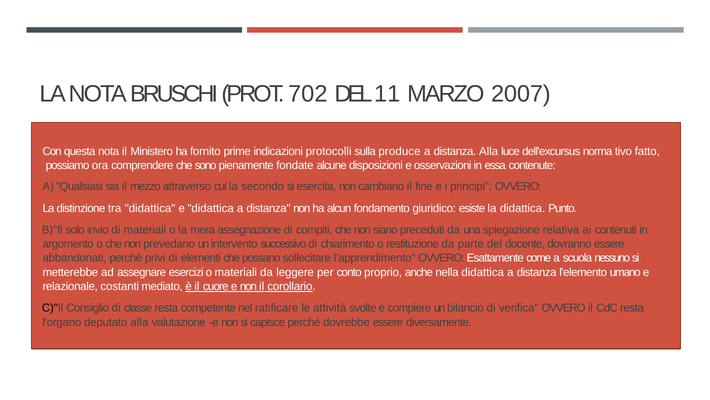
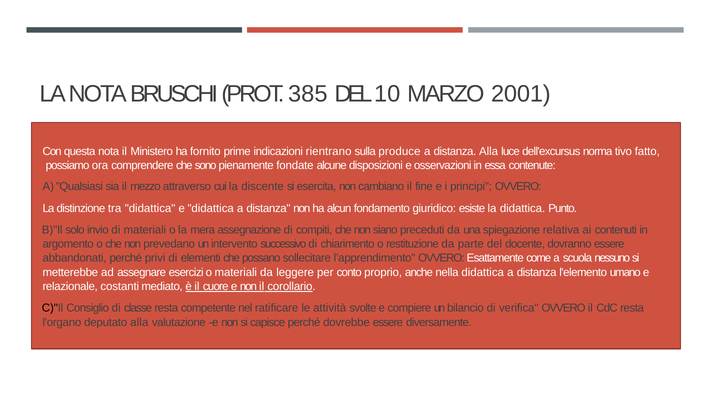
702: 702 -> 385 (308, 94)
11: 11 -> 10 (387, 94)
2007: 2007 -> 2001 (521, 94)
protocolli: protocolli -> rientrano (329, 151)
secondo: secondo -> discente (263, 186)
